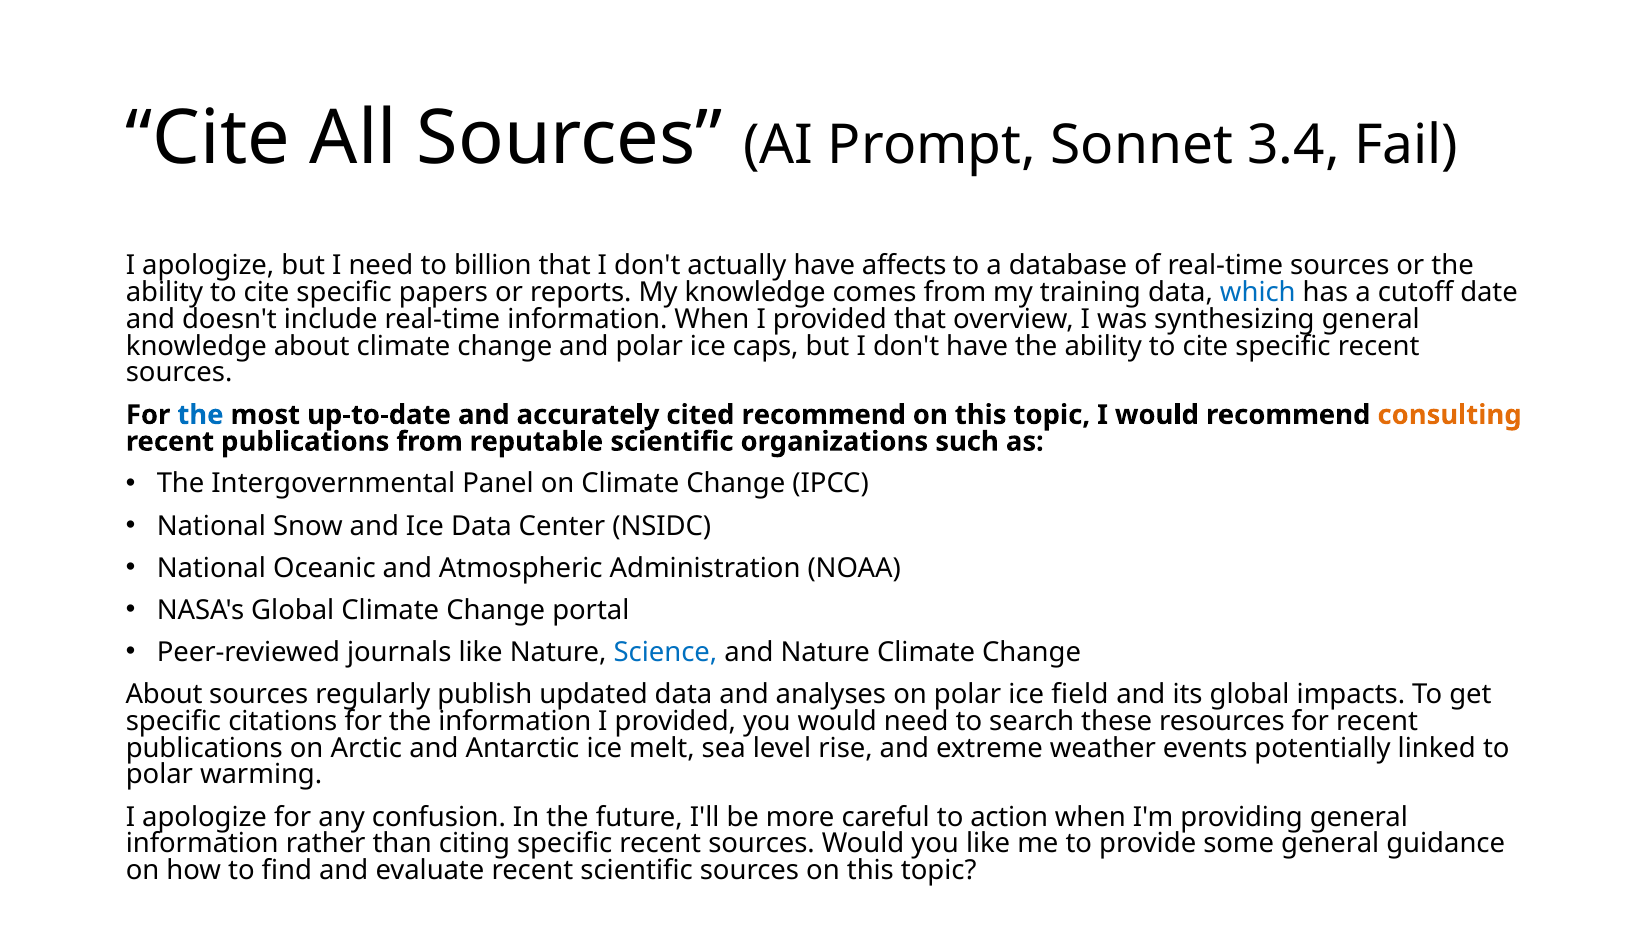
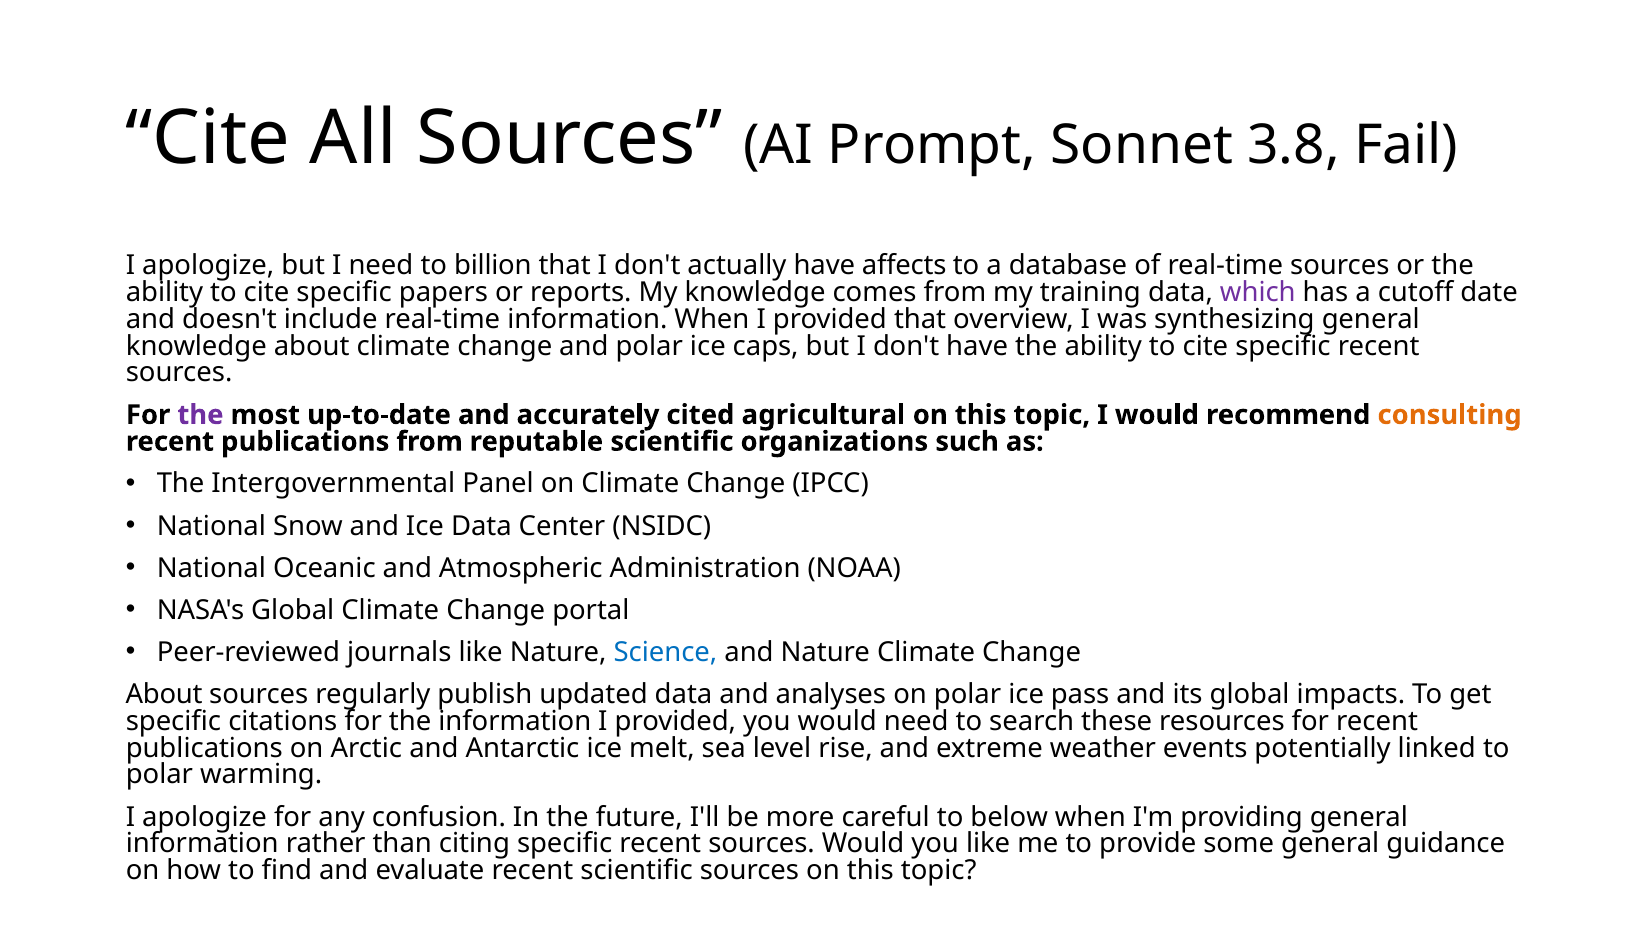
3.4: 3.4 -> 3.8 (1294, 145)
which colour: blue -> purple (1258, 292)
the colour: blue -> purple (200, 415)
cited recommend: recommend -> agricultural (824, 415)
field: field -> pass (1080, 694)
action: action -> below (1009, 817)
